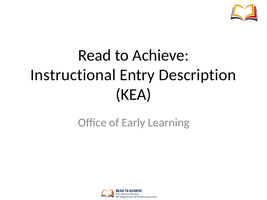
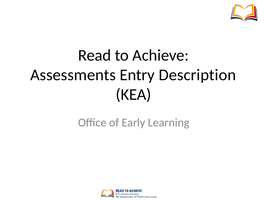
Instructional: Instructional -> Assessments (73, 75)
